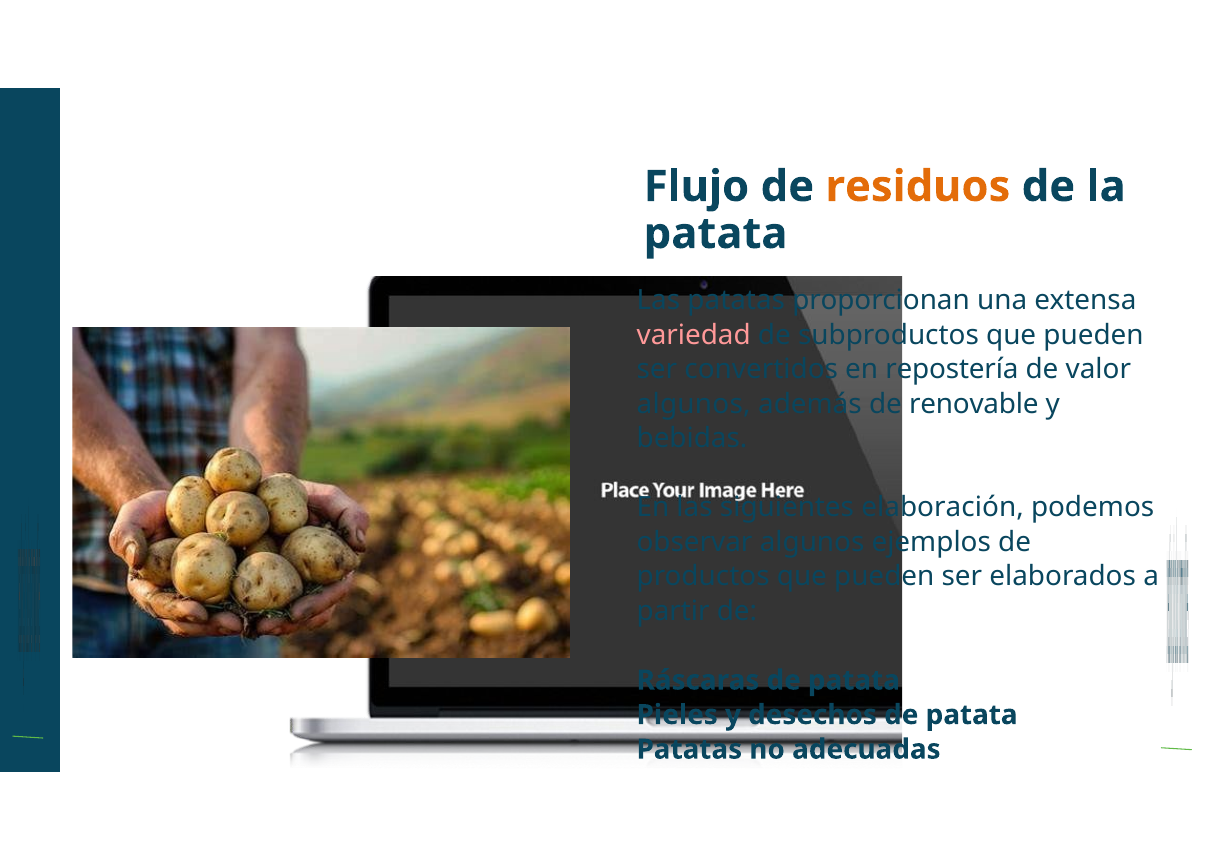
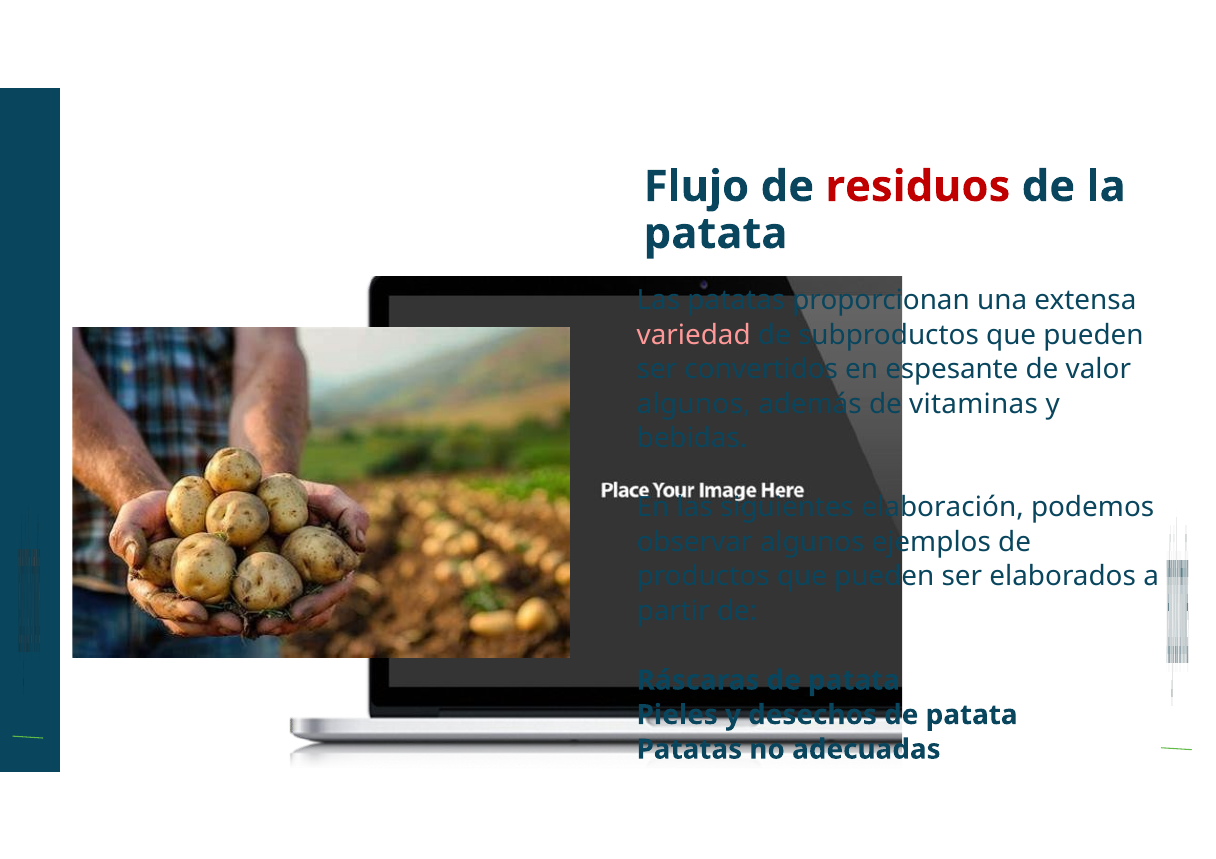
residuos colour: orange -> red (918, 187)
repostería: repostería -> espesante (952, 370)
renovable: renovable -> vitaminas (974, 404)
